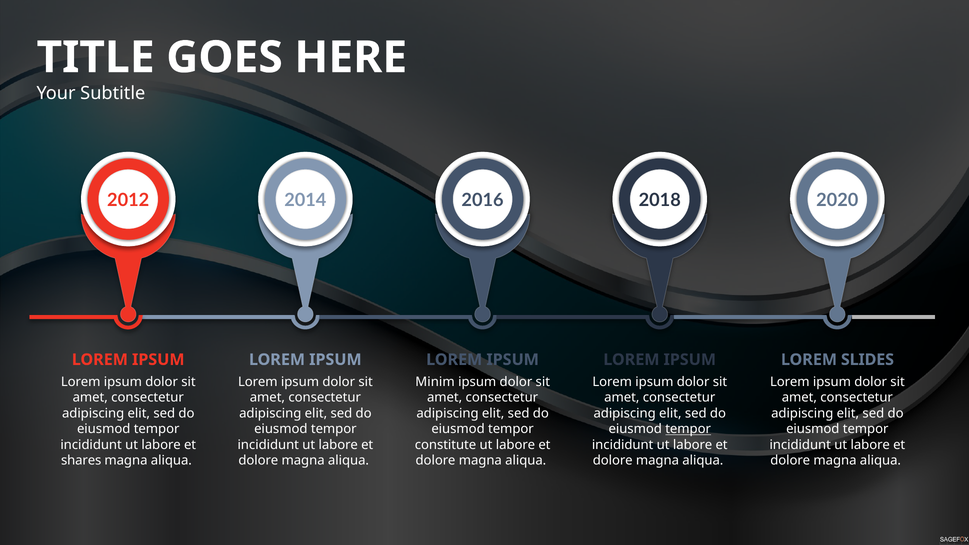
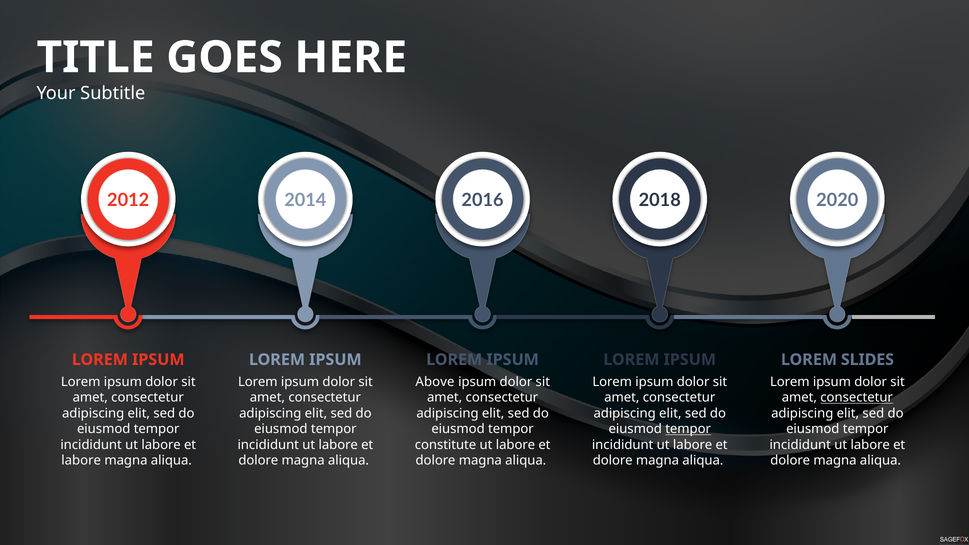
Minim: Minim -> Above (435, 382)
consectetur underline: none -> present (857, 398)
shares: shares -> labore (81, 461)
